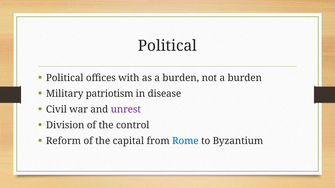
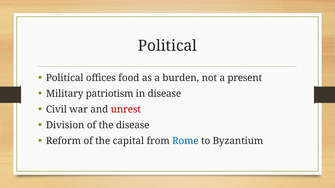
with: with -> food (129, 78)
not a burden: burden -> present (245, 78)
unrest colour: purple -> red (126, 110)
the control: control -> disease (133, 125)
